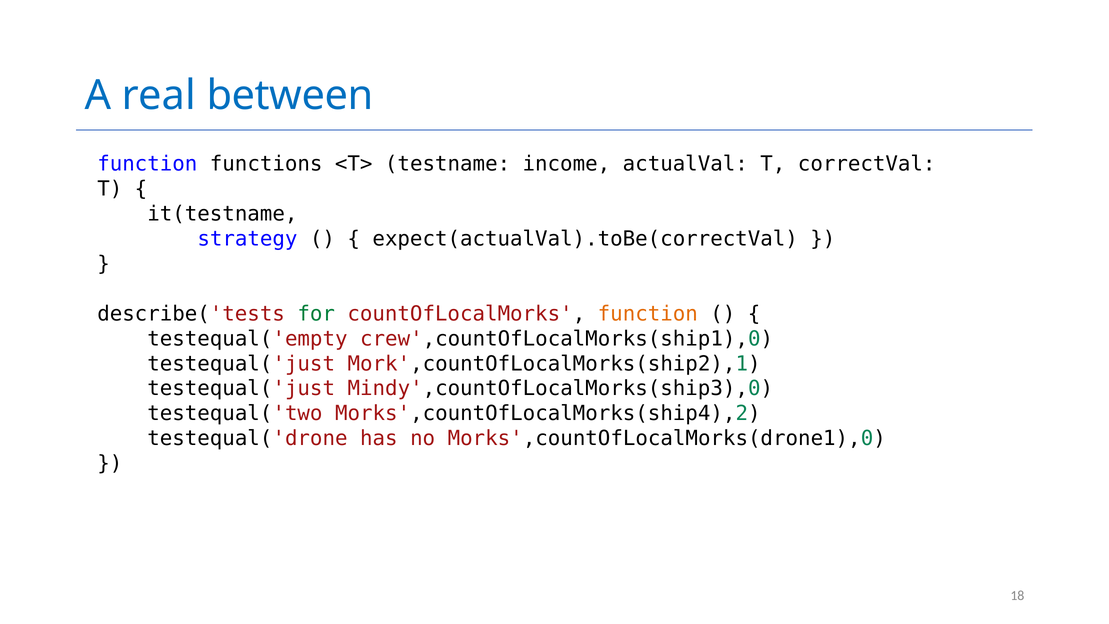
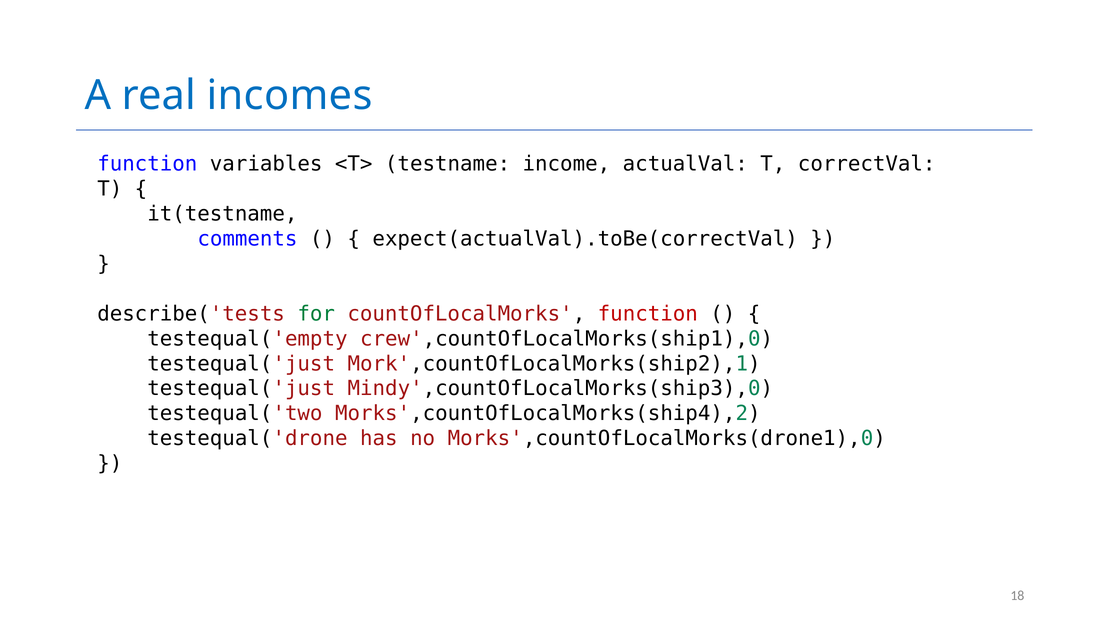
between: between -> incomes (290, 95)
functions: functions -> variables (266, 164)
strategy: strategy -> comments (247, 239)
function colour: orange -> red (648, 314)
